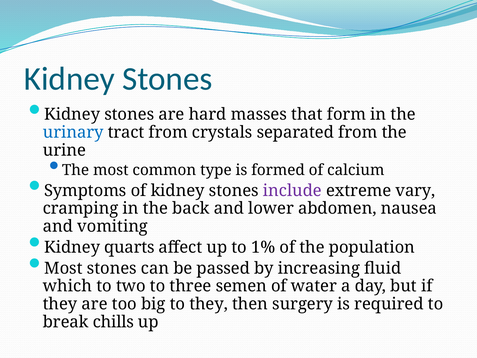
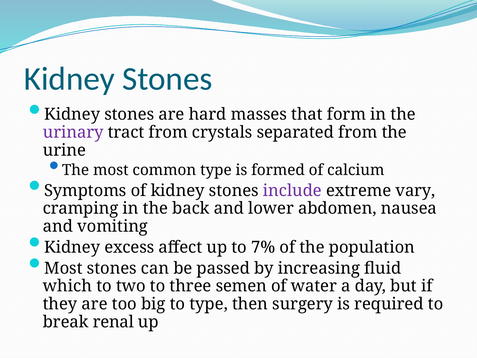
urinary colour: blue -> purple (73, 132)
quarts: quarts -> excess (129, 247)
1%: 1% -> 7% (263, 247)
to they: they -> type (209, 304)
chills: chills -> renal (113, 322)
